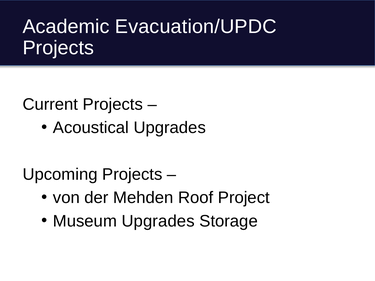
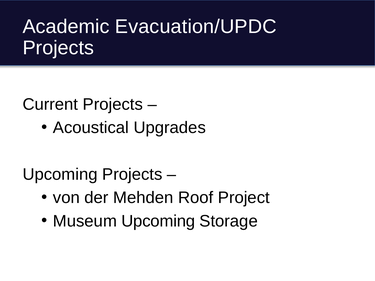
Museum Upgrades: Upgrades -> Upcoming (158, 221)
